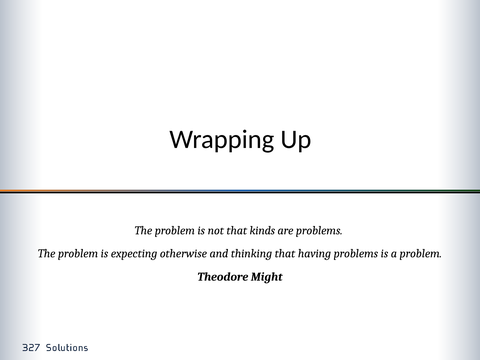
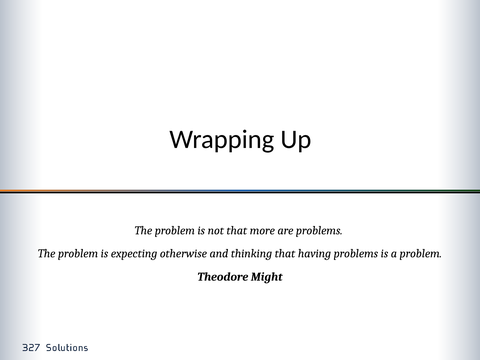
kinds: kinds -> more (262, 230)
